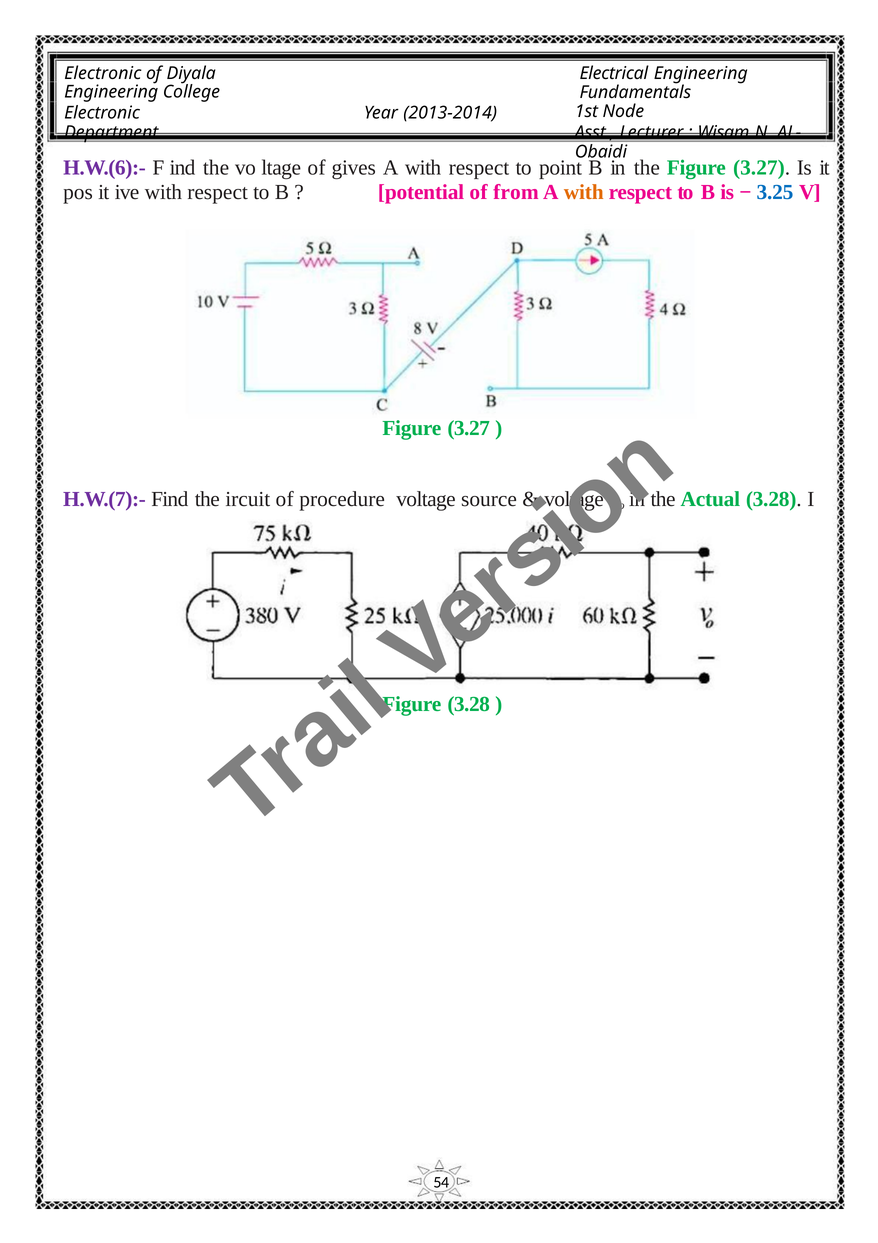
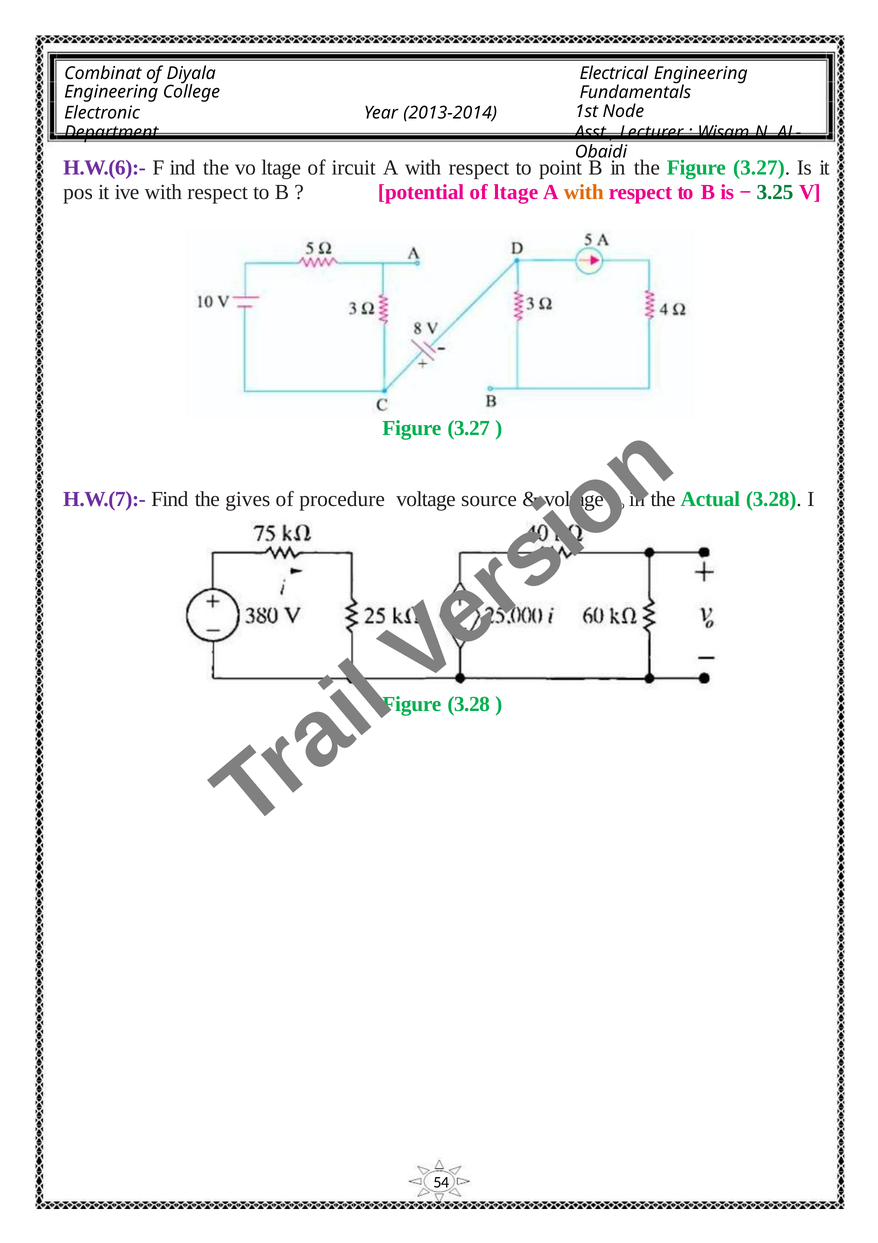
Electronic: Electronic -> Combinat (103, 73)
gives: gives -> ircuit (354, 168)
of from: from -> ltage (516, 192)
3.25 colour: blue -> green (775, 192)
ircuit: ircuit -> gives (248, 499)
